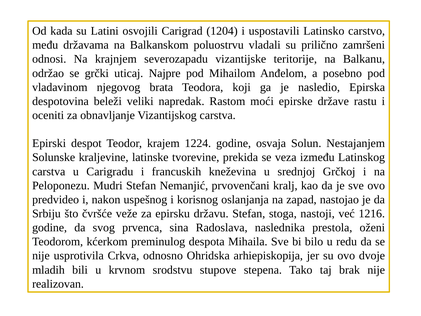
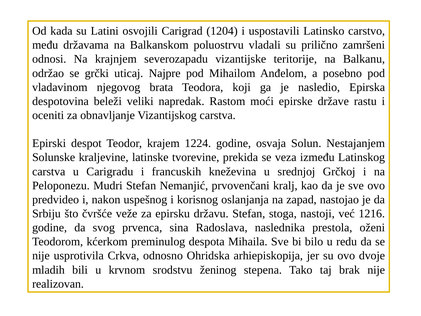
stupove: stupove -> ženinog (218, 270)
